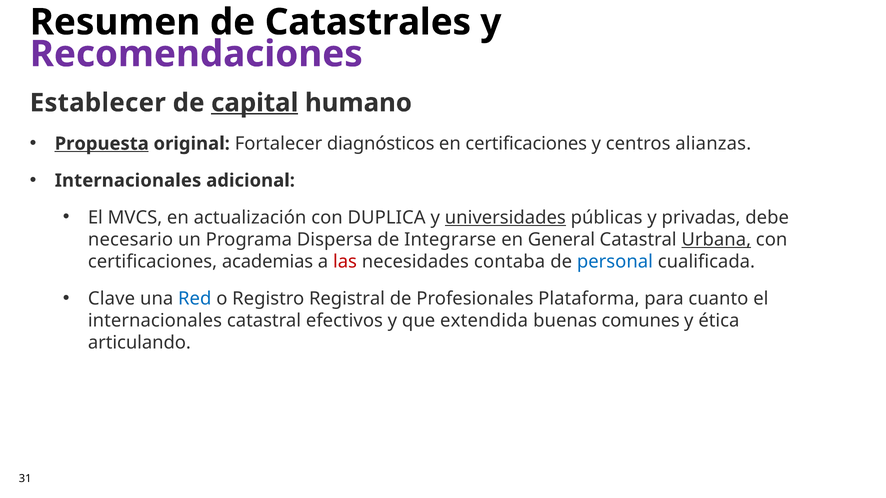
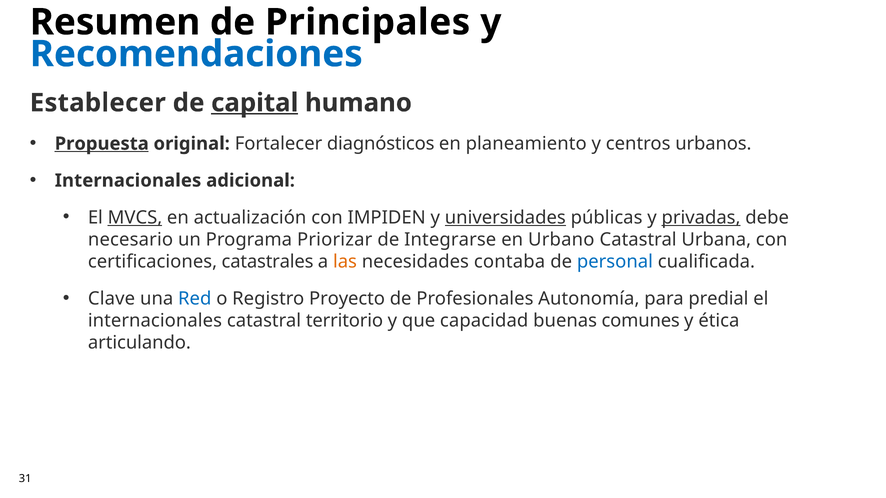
Catastrales: Catastrales -> Principales (368, 22)
Recomendaciones colour: purple -> blue (196, 54)
en certificaciones: certificaciones -> planeamiento (526, 144)
alianzas: alianzas -> urbanos (713, 144)
MVCS underline: none -> present (135, 218)
DUPLICA: DUPLICA -> IMPIDEN (387, 218)
privadas underline: none -> present (701, 218)
Dispersa: Dispersa -> Priorizar (335, 240)
General: General -> Urbano (561, 240)
Urbana underline: present -> none (716, 240)
academias: academias -> catastrales (268, 262)
las colour: red -> orange (345, 262)
Registral: Registral -> Proyecto (347, 299)
Plataforma: Plataforma -> Autonomía (589, 299)
cuanto: cuanto -> predial (718, 299)
efectivos: efectivos -> territorio (345, 321)
extendida: extendida -> capacidad (484, 321)
